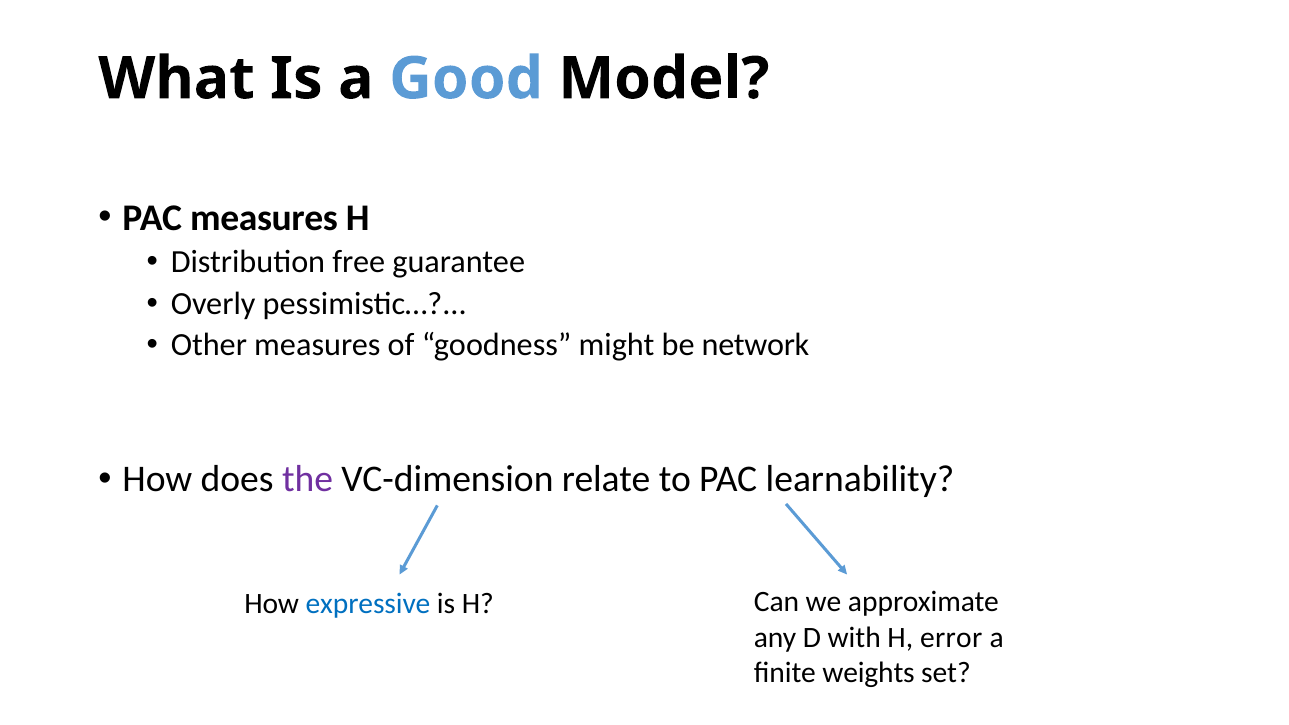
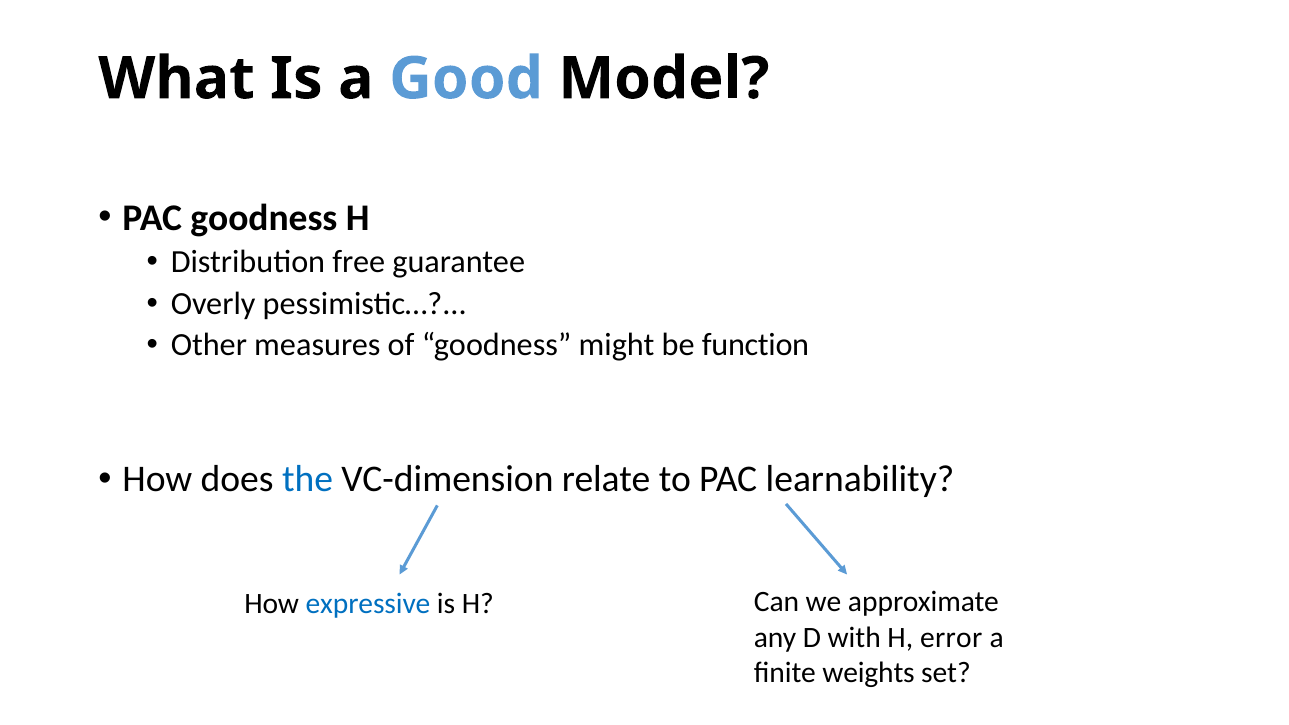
PAC measures: measures -> goodness (264, 218)
network: network -> function (755, 345)
the colour: purple -> blue (308, 479)
